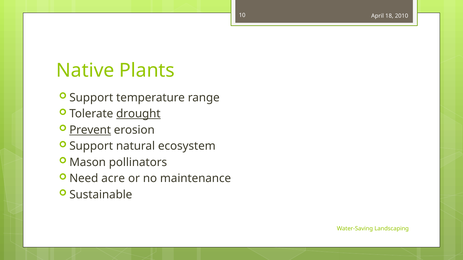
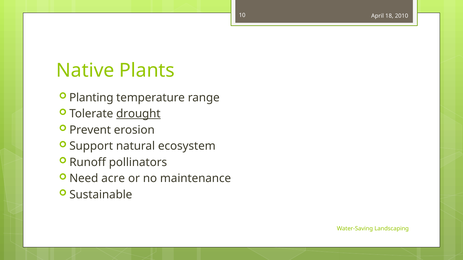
Support: Support -> Planting (91, 98)
Prevent underline: present -> none (90, 130)
Mason: Mason -> Runoff (88, 163)
